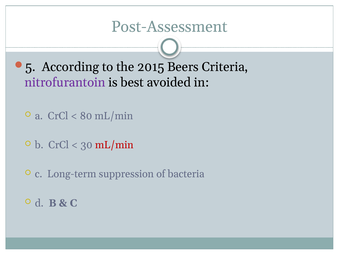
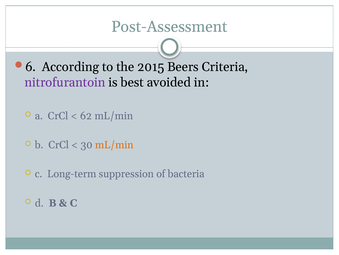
5: 5 -> 6 (31, 67)
80: 80 -> 62 (86, 116)
mL/min colour: red -> orange (114, 145)
